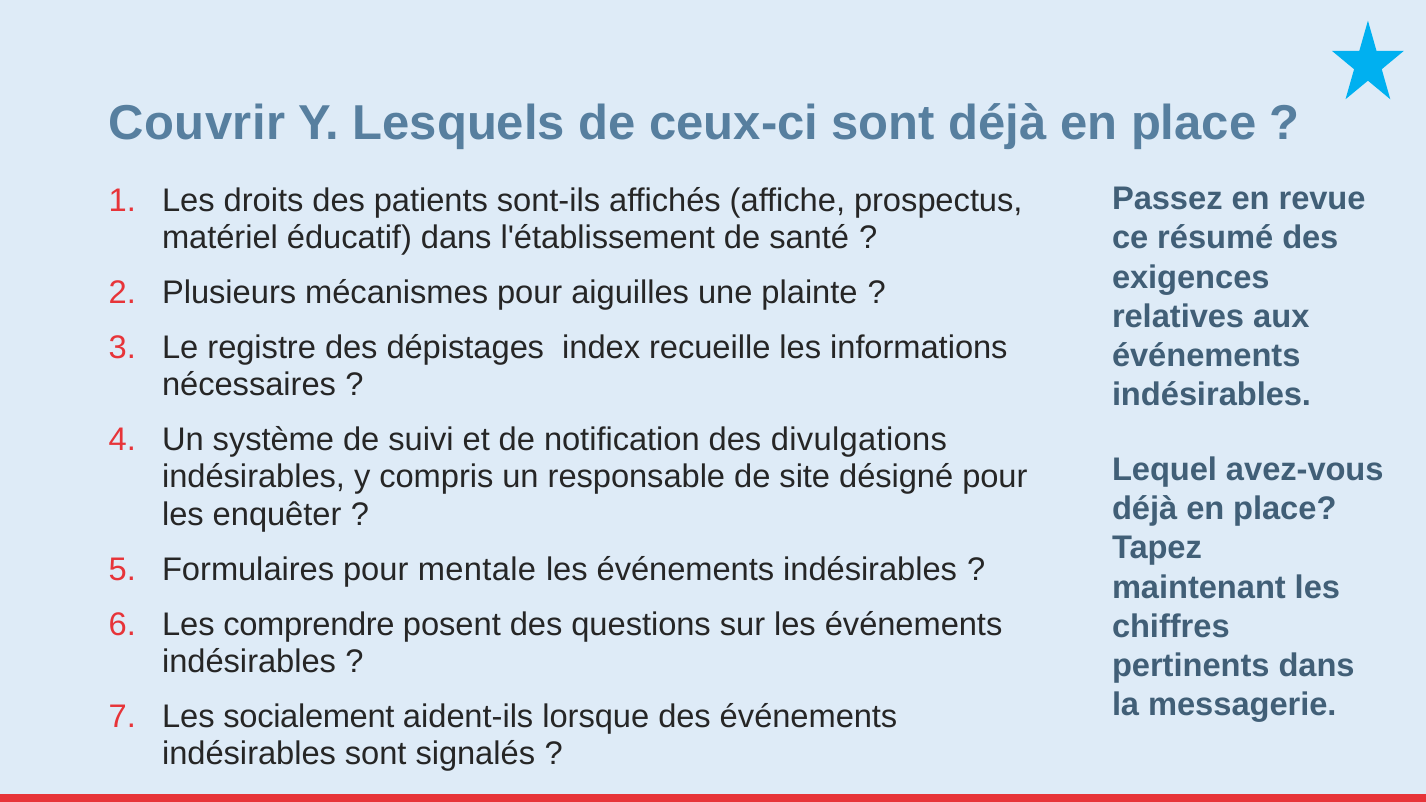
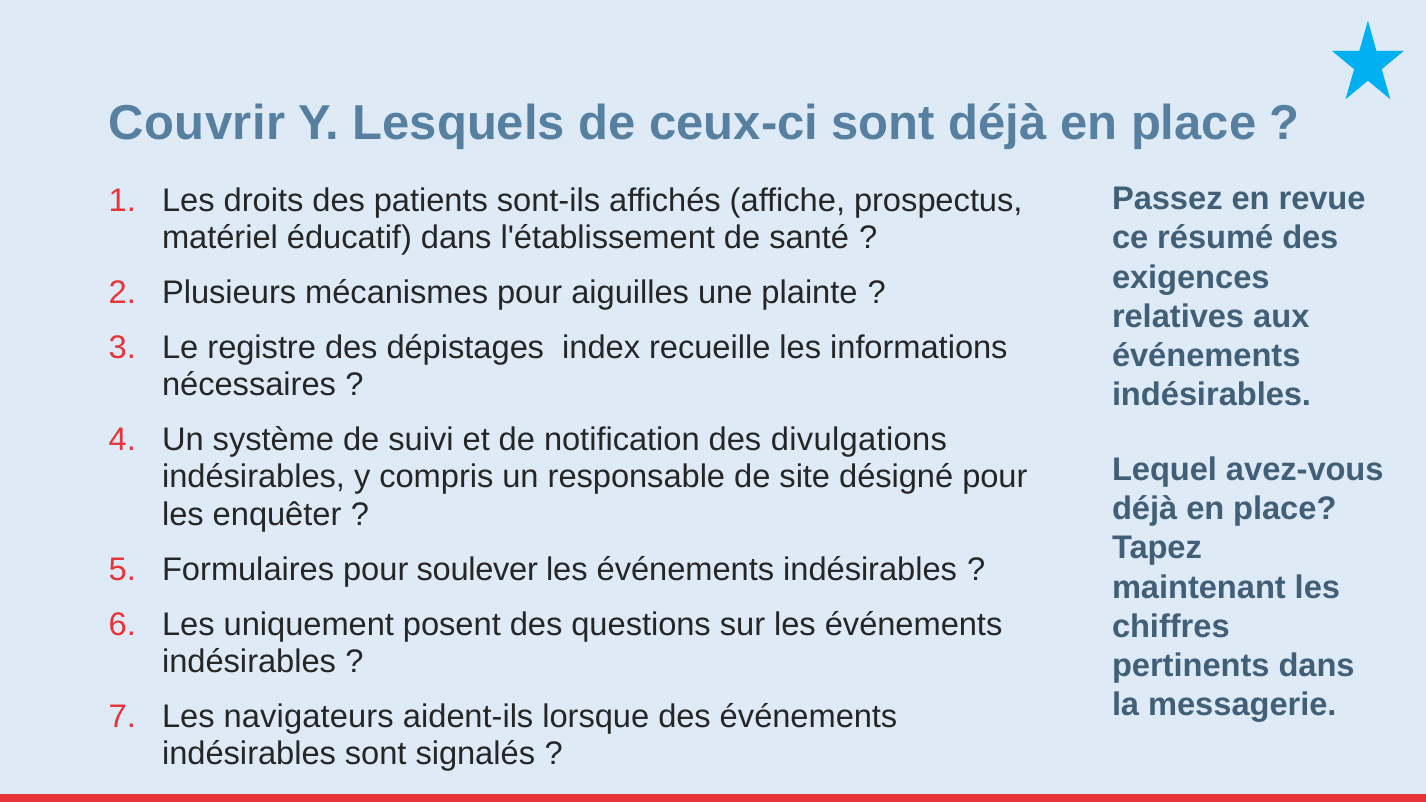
mentale: mentale -> soulever (477, 569)
comprendre: comprendre -> uniquement (309, 624)
socialement: socialement -> navigateurs (309, 717)
